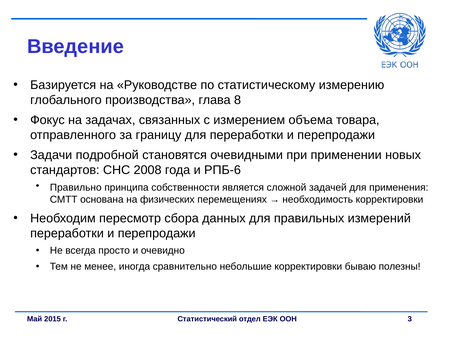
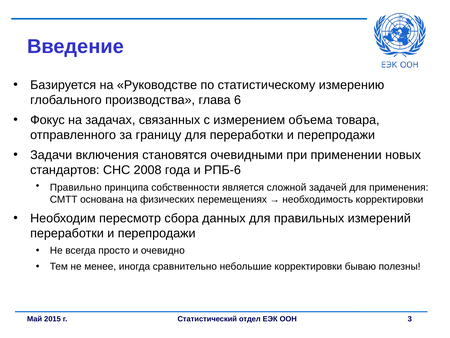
8: 8 -> 6 (237, 100)
подробной: подробной -> включения (107, 155)
